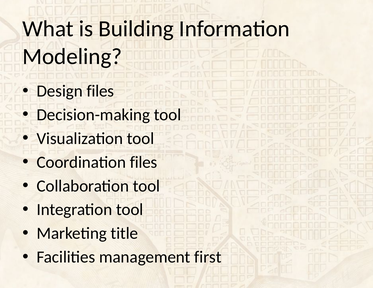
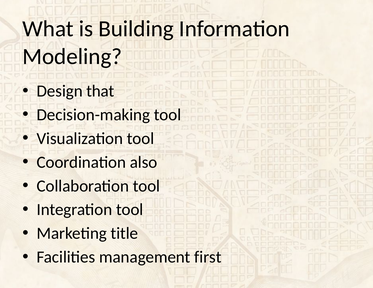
Design files: files -> that (100, 91)
Coordination files: files -> also (144, 162)
